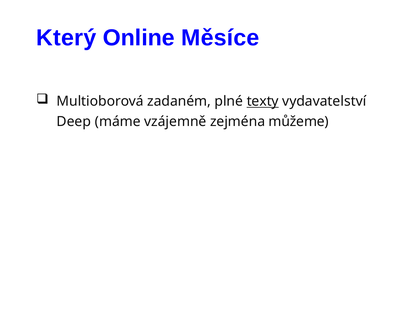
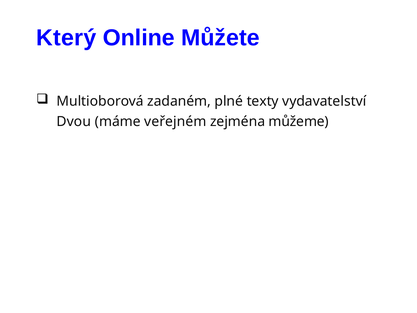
Měsíce: Měsíce -> Můžete (220, 38)
texty underline: present -> none (263, 101)
Deep: Deep -> Dvou (74, 121)
vzájemně: vzájemně -> veřejném (175, 121)
